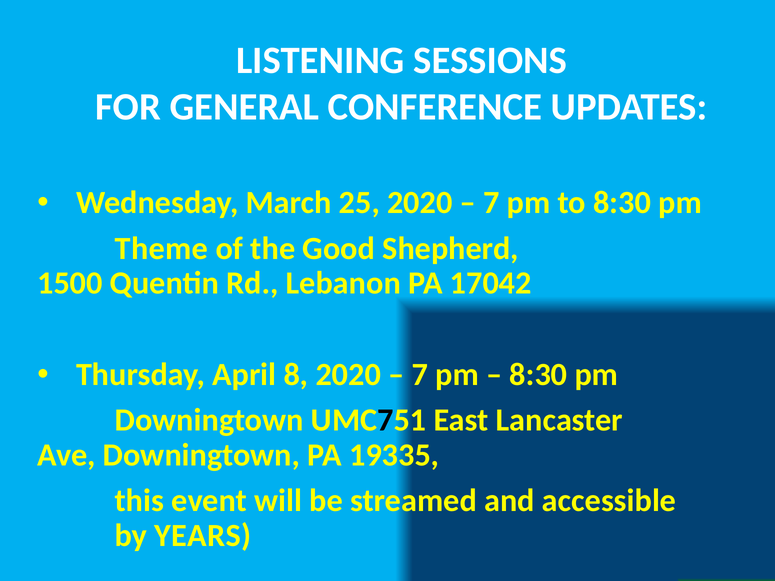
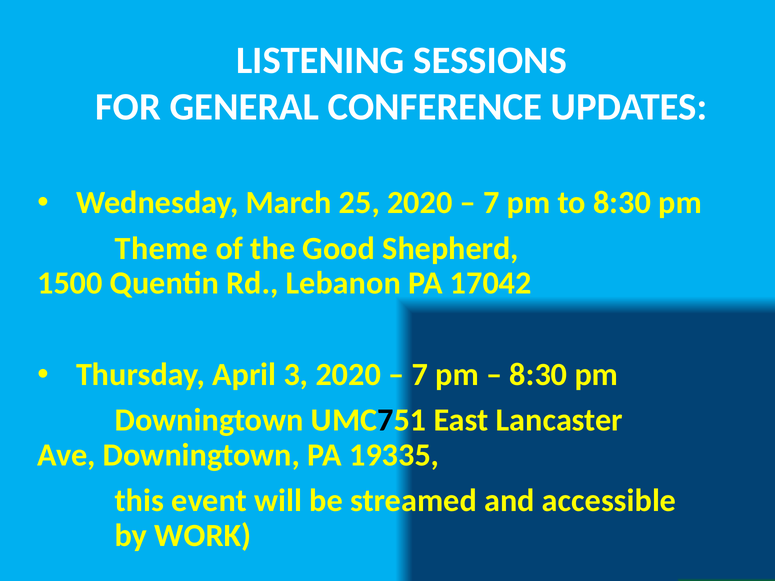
8: 8 -> 3 (296, 375)
YEARS: YEARS -> WORK (203, 536)
